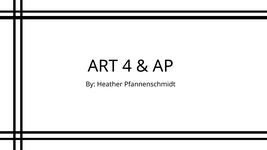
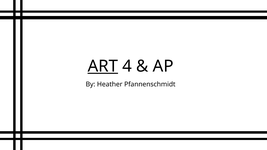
ART underline: none -> present (103, 66)
